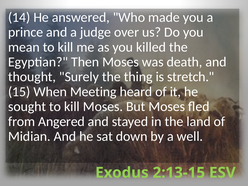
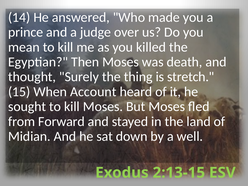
Meeting: Meeting -> Account (93, 92)
Angered: Angered -> Forward (61, 121)
